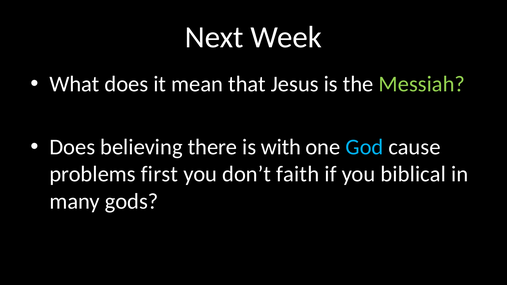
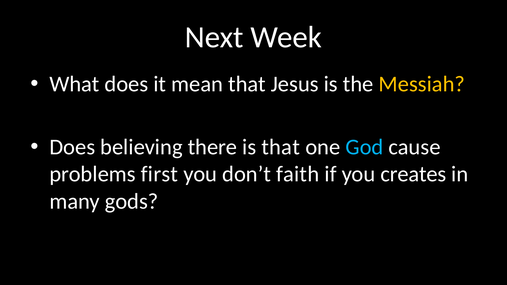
Messiah colour: light green -> yellow (422, 84)
is with: with -> that (281, 147)
biblical: biblical -> creates (413, 174)
